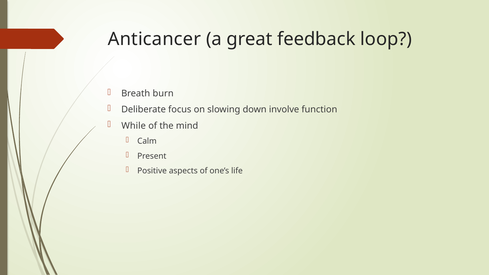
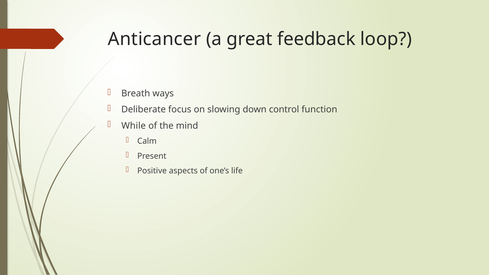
burn: burn -> ways (163, 94)
involve: involve -> control (284, 110)
